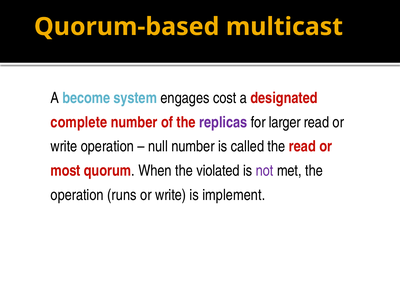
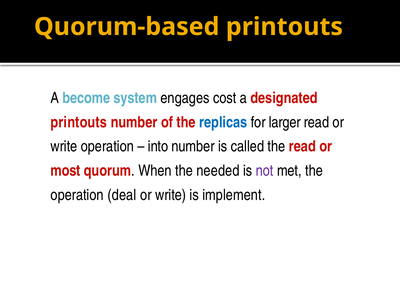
Quorum-based multicast: multicast -> printouts (284, 27)
complete: complete -> printouts (79, 122)
replicas colour: purple -> blue (223, 122)
null: null -> into (158, 147)
violated: violated -> needed (218, 171)
runs: runs -> deal (122, 195)
